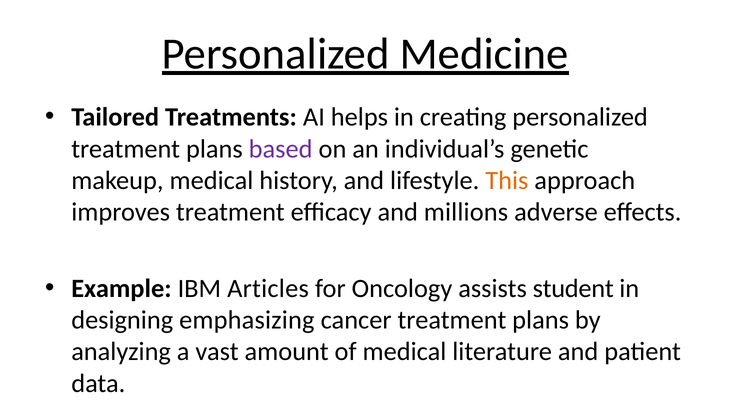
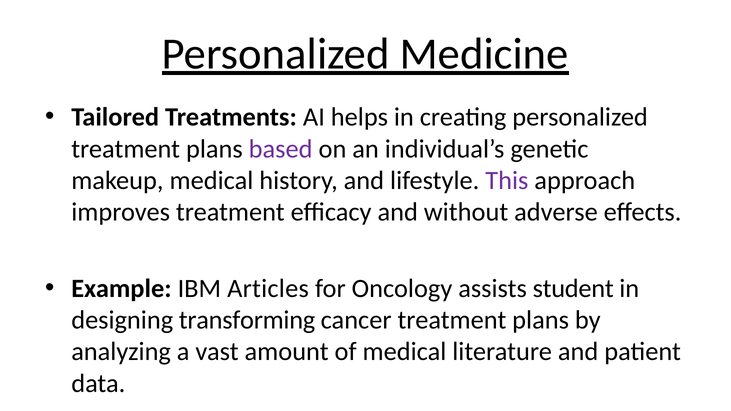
This colour: orange -> purple (507, 181)
millions: millions -> without (466, 212)
emphasizing: emphasizing -> transforming (247, 320)
